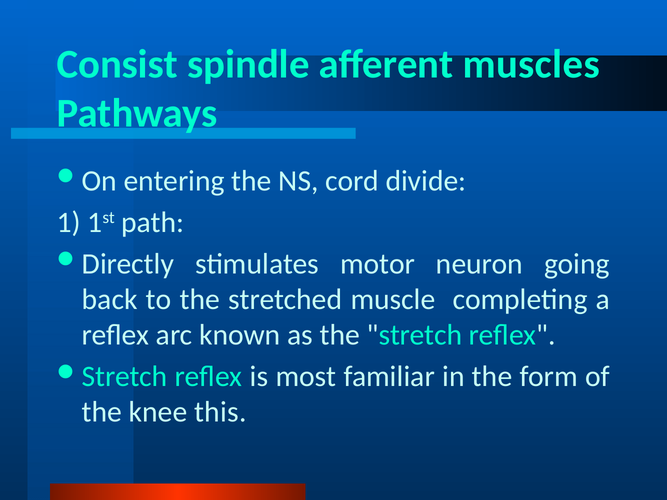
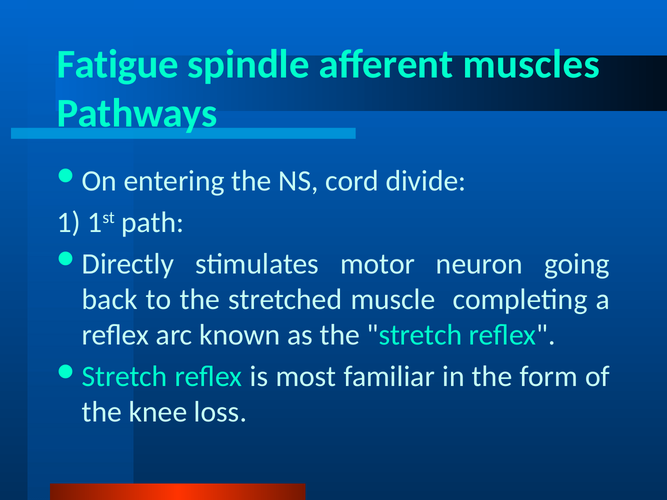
Consist: Consist -> Fatigue (118, 65)
this: this -> loss (221, 412)
